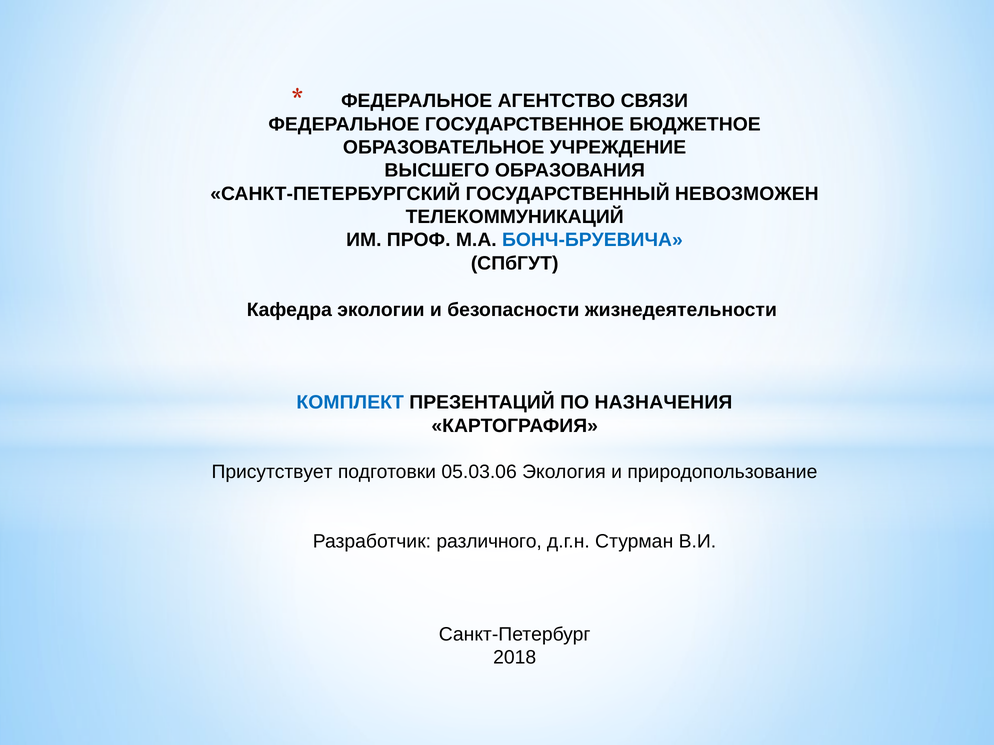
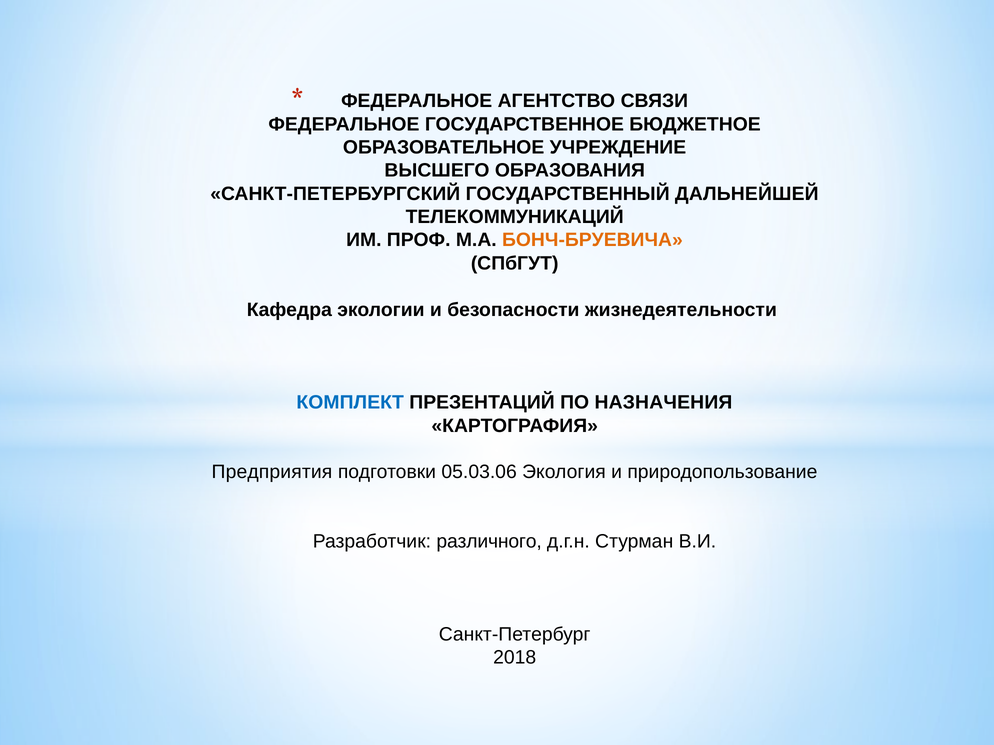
НЕВОЗМОЖЕН: НЕВОЗМОЖЕН -> ДАЛЬНЕЙШЕЙ (747, 194)
БОНЧ-БРУЕВИЧА colour: blue -> orange (592, 240)
Присутствует: Присутствует -> Предприятия (272, 472)
